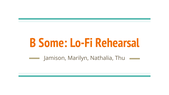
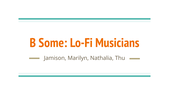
Rehearsal: Rehearsal -> Musicians (117, 43)
